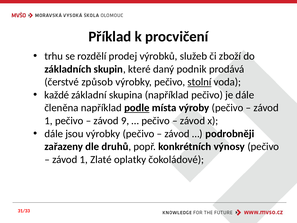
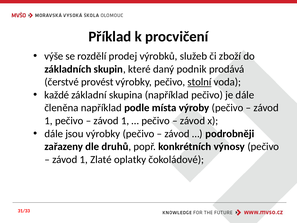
trhu: trhu -> výše (54, 56)
způsob: způsob -> provést (97, 82)
podle underline: present -> none (137, 108)
9: 9 -> 1 (125, 121)
